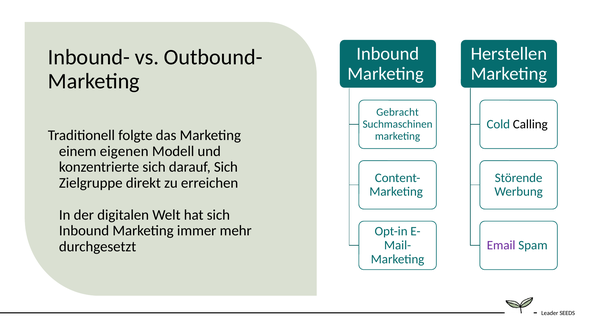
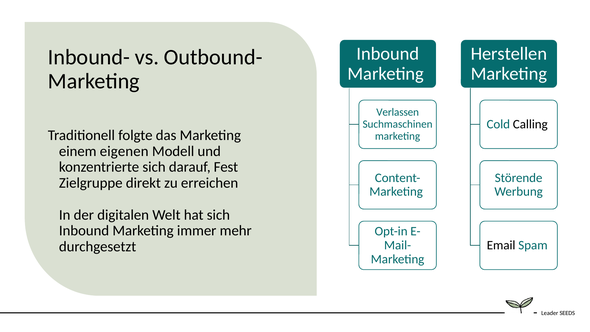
Gebracht: Gebracht -> Verlassen (398, 112)
darauf Sich: Sich -> Fest (226, 167)
Email colour: purple -> black (501, 245)
